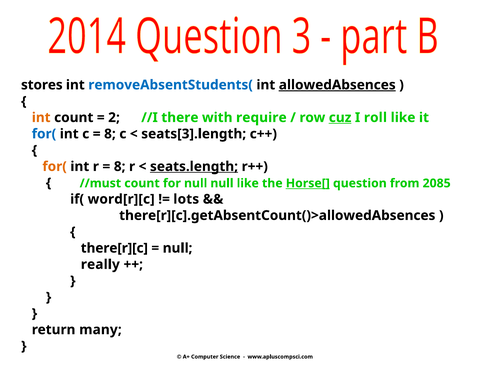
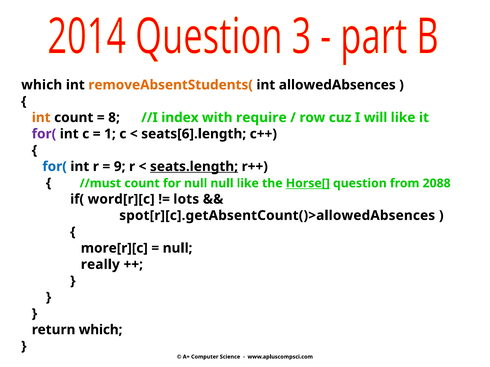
stores: stores -> which (42, 85)
removeAbsentStudents( colour: blue -> orange (171, 85)
allowedAbsences underline: present -> none (337, 85)
2: 2 -> 8 (114, 118)
there: there -> index (180, 118)
cuz underline: present -> none (340, 118)
roll: roll -> will (376, 118)
for( colour: blue -> purple (44, 134)
8: 8 -> 1 (110, 134)
seats[3].length: seats[3].length -> seats[6].length (194, 134)
for( colour: orange -> blue (55, 167)
8: 8 -> 9 (120, 167)
2085: 2085 -> 2088 (437, 184)
there[r][c].getAbsentCount()>allowedAbsences: there[r][c].getAbsentCount()>allowedAbsences -> spot[r][c].getAbsentCount()>allowedAbsences (277, 216)
there[r][c: there[r][c -> more[r][c (114, 248)
return many: many -> which (101, 330)
